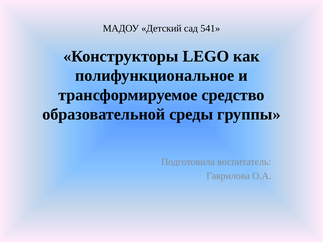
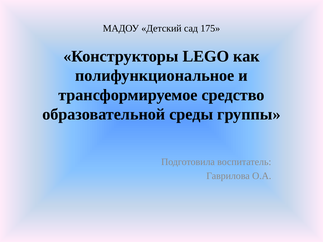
541: 541 -> 175 (210, 28)
